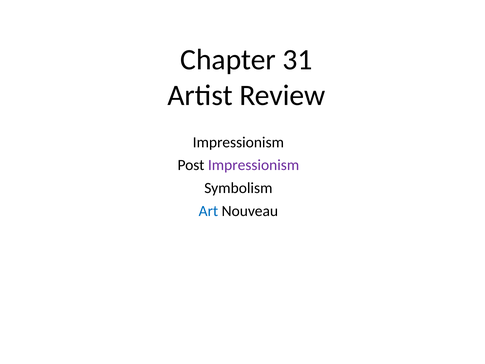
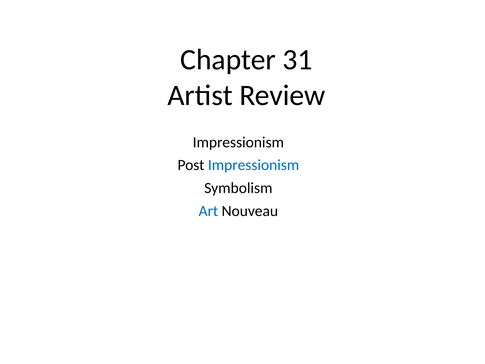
Impressionism colour: purple -> blue (254, 165)
